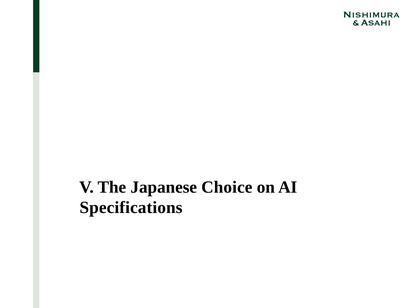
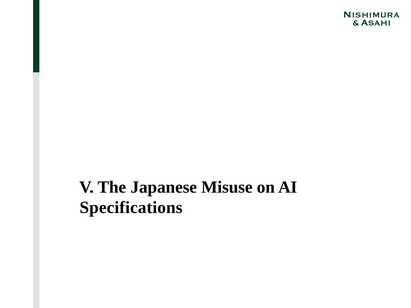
Choice: Choice -> Misuse (227, 187)
